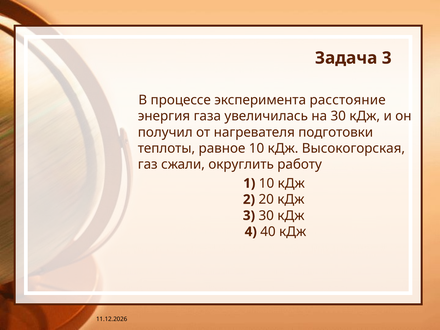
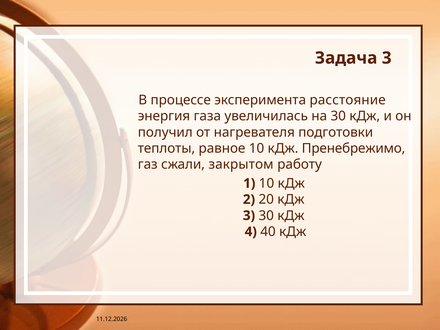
Высокогорская: Высокогорская -> Пренебрежимо (354, 148)
округлить: округлить -> закрытом (241, 165)
